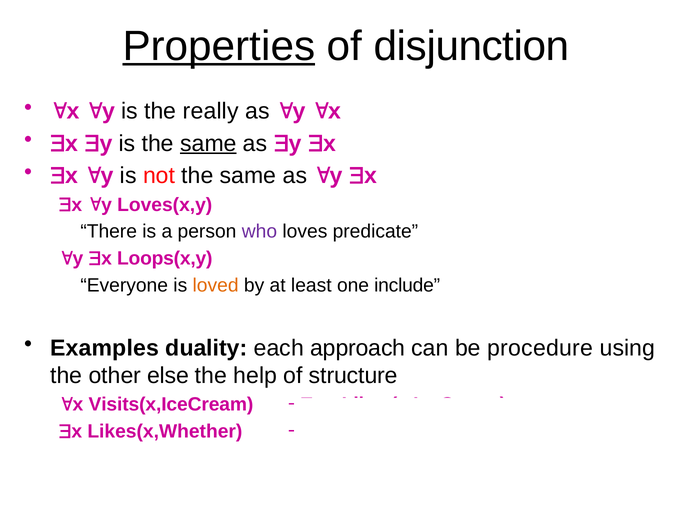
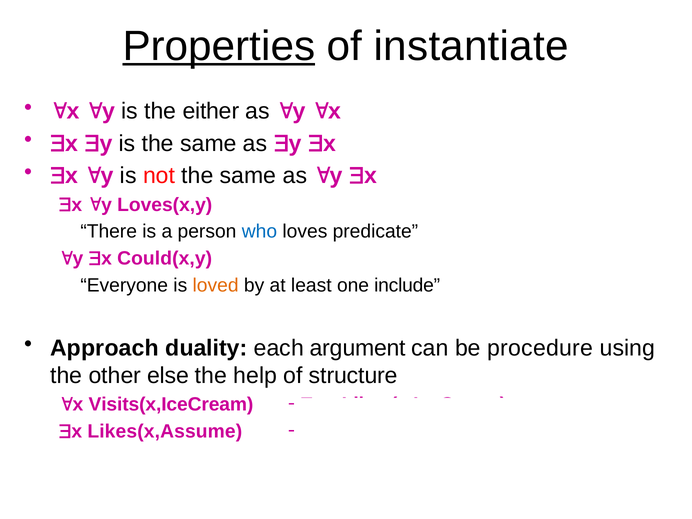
disjunction: disjunction -> instantiate (471, 46)
really: really -> either (211, 111)
same underline: present -> none (208, 143)
who colour: purple -> blue (259, 232)
Loops(x,y: Loops(x,y -> Could(x,y (165, 259)
Examples: Examples -> Approach (105, 348)
approach: approach -> argument (358, 348)
Likes(x,Whether: Likes(x,Whether -> Likes(x,Assume (165, 432)
